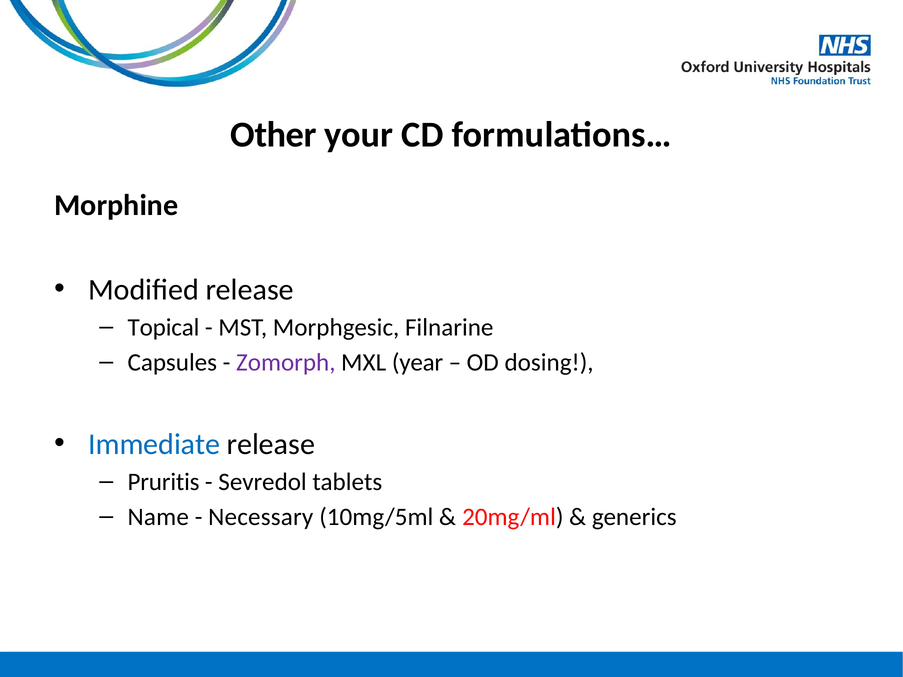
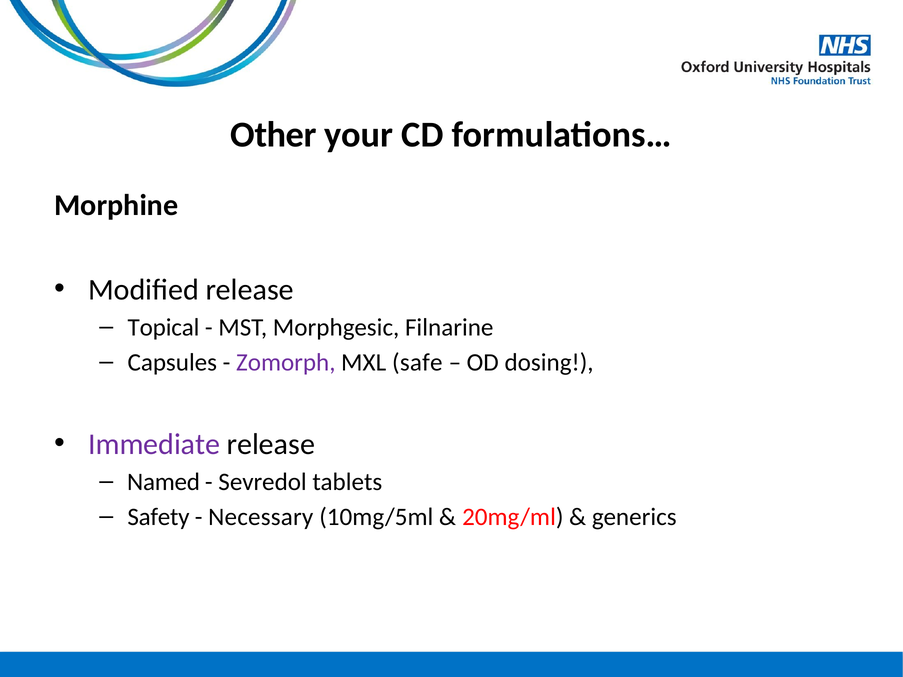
year: year -> safe (417, 363)
Immediate colour: blue -> purple (154, 444)
Pruritis: Pruritis -> Named (164, 482)
Name: Name -> Safety (158, 517)
